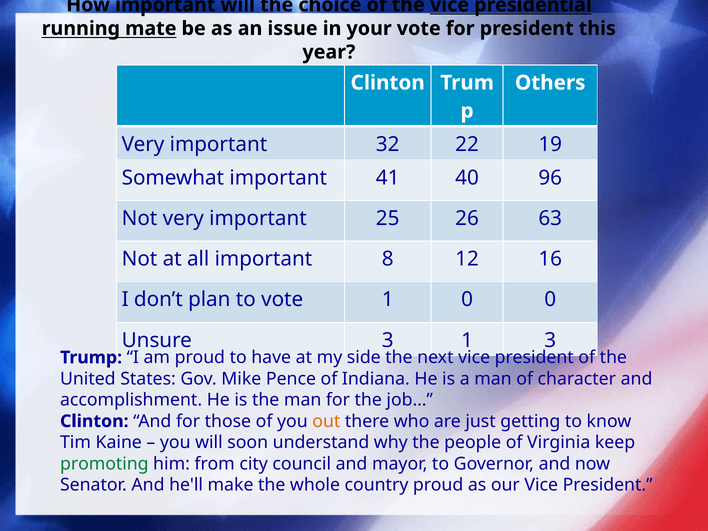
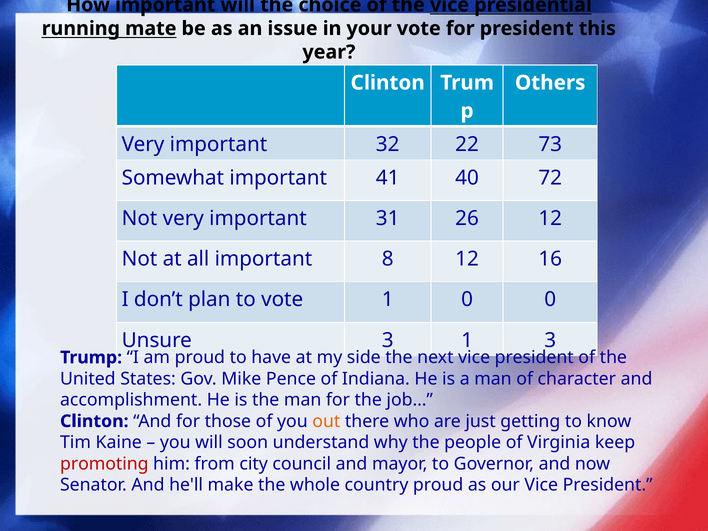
19: 19 -> 73 (550, 144)
96: 96 -> 72 (550, 178)
25: 25 -> 31 (388, 218)
26 63: 63 -> 12 (550, 218)
promoting colour: green -> red (104, 464)
